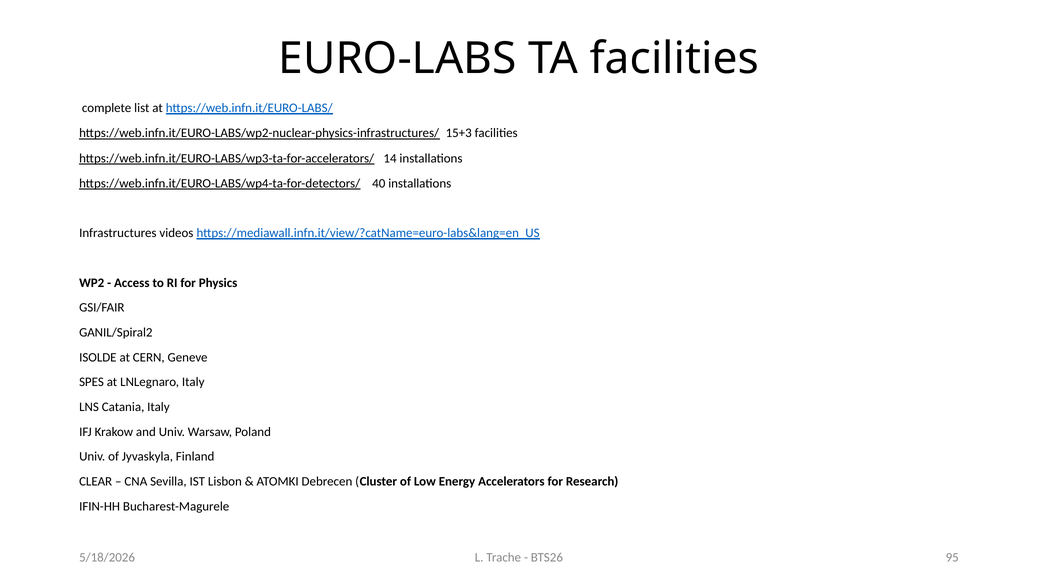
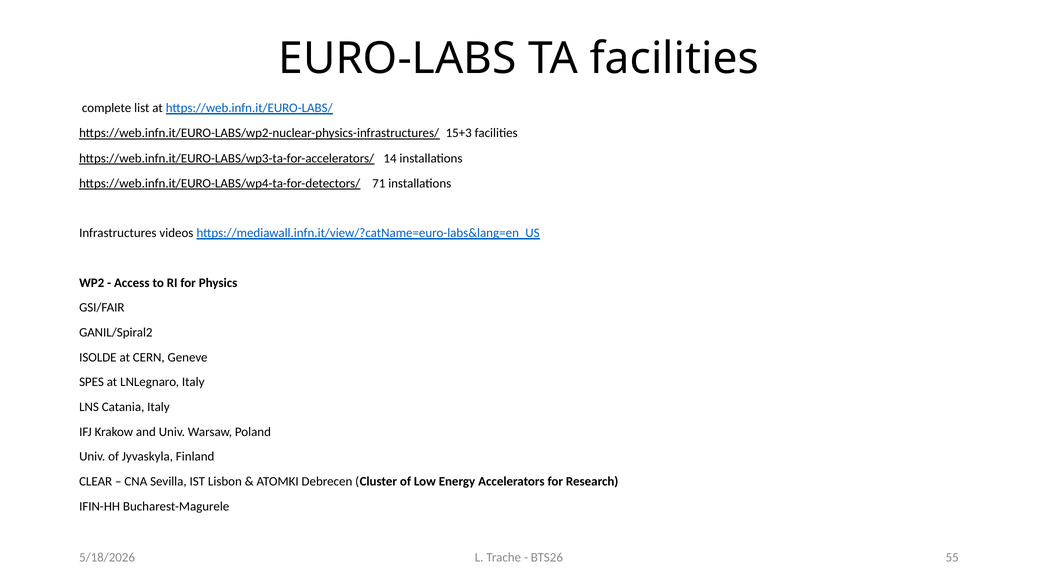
40: 40 -> 71 (379, 183)
95: 95 -> 55 (952, 557)
